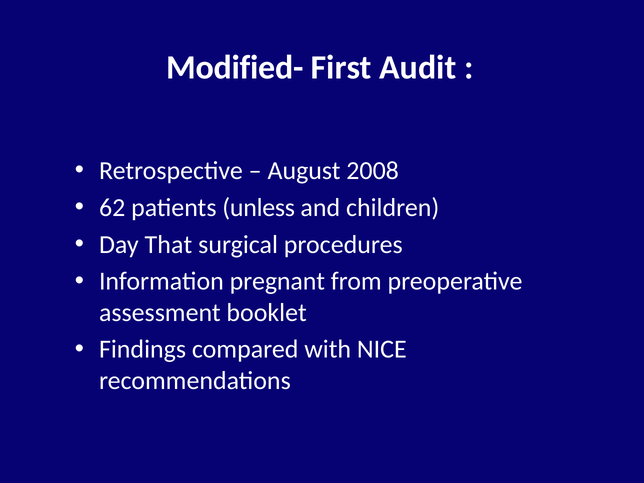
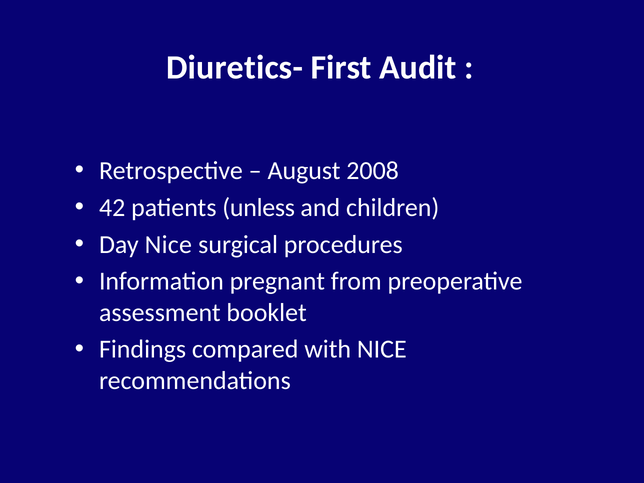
Modified-: Modified- -> Diuretics- (235, 68)
62: 62 -> 42 (112, 208)
Day That: That -> Nice (168, 245)
